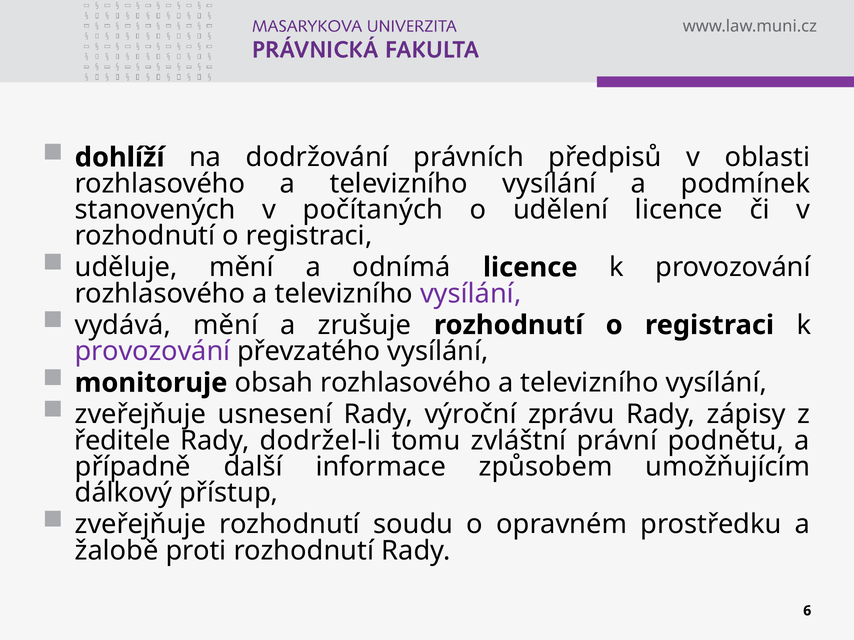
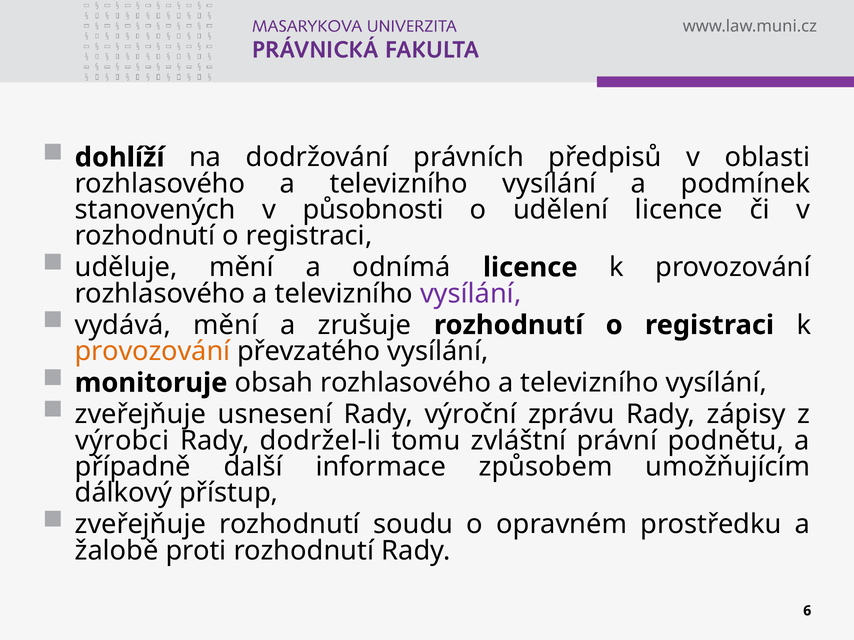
počítaných: počítaných -> působnosti (373, 210)
provozování colour: purple -> orange (153, 352)
ředitele: ředitele -> výrobci (122, 441)
